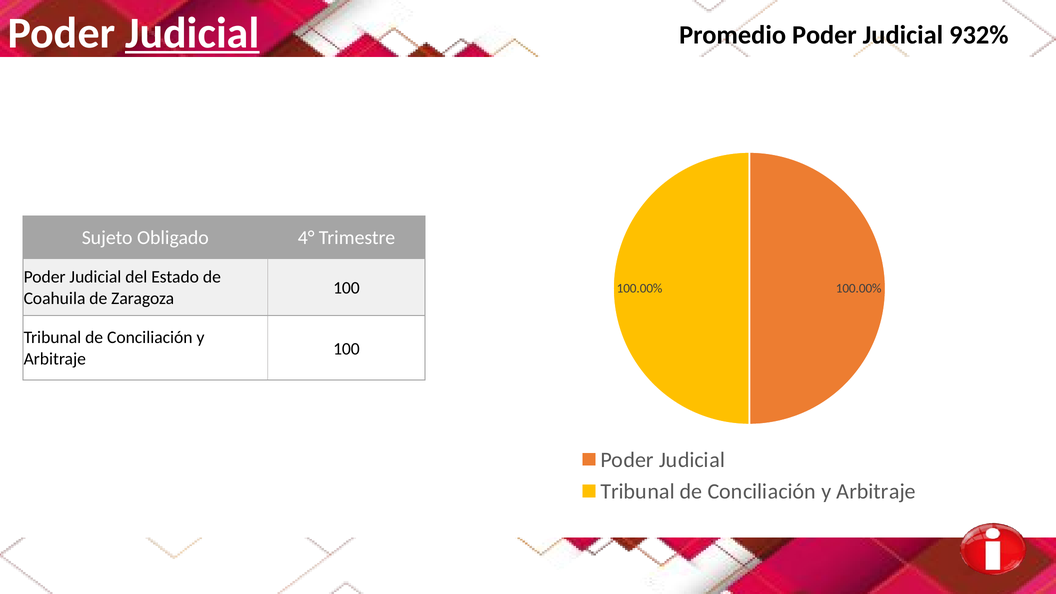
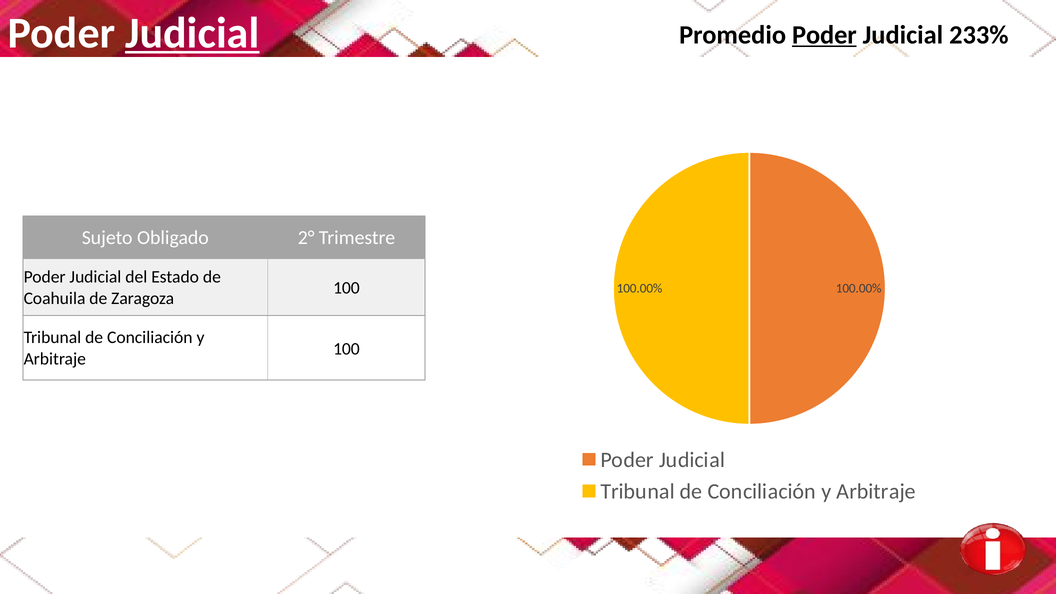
Poder underline: none -> present (824, 35)
932%: 932% -> 233% (979, 35)
4°: 4° -> 2° (306, 237)
